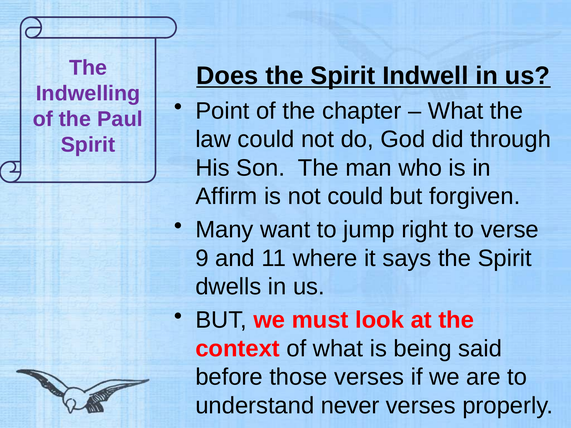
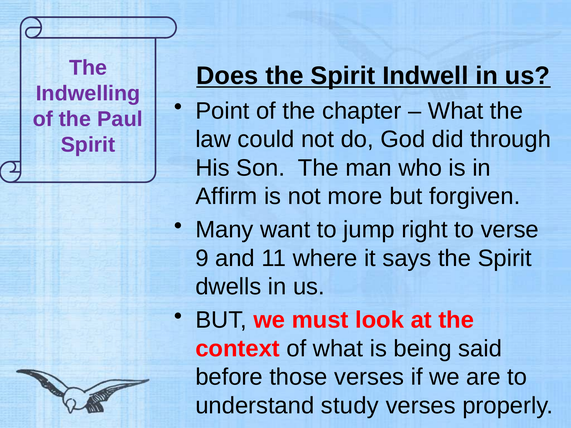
not could: could -> more (355, 197)
never: never -> study (350, 406)
